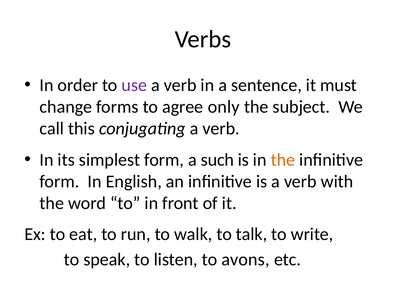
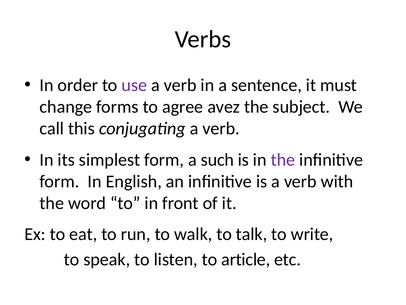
only: only -> avez (224, 107)
the colour: orange -> purple (283, 159)
avons: avons -> article (246, 259)
